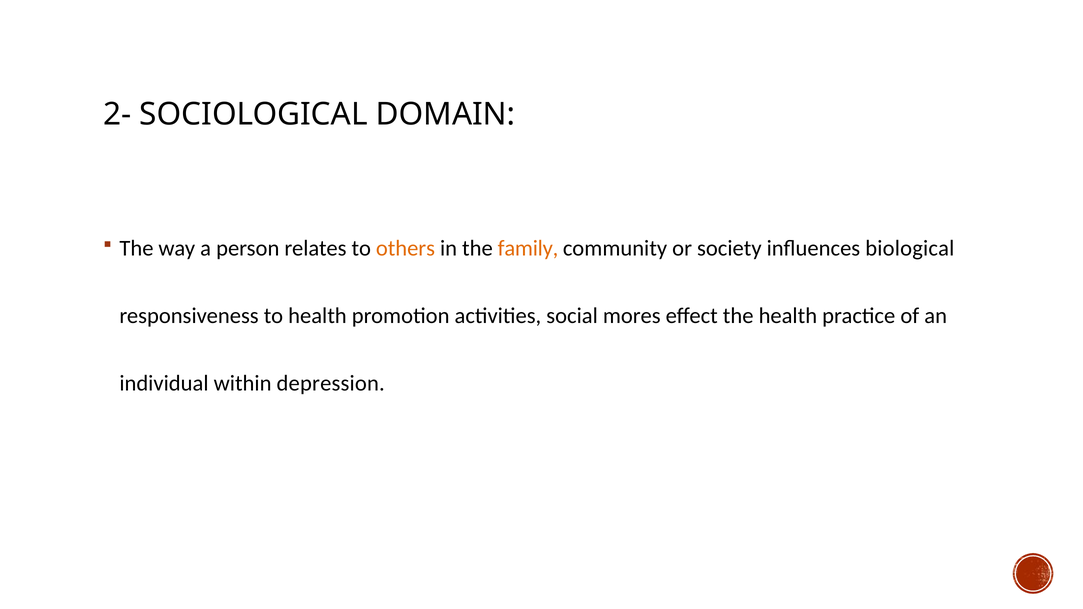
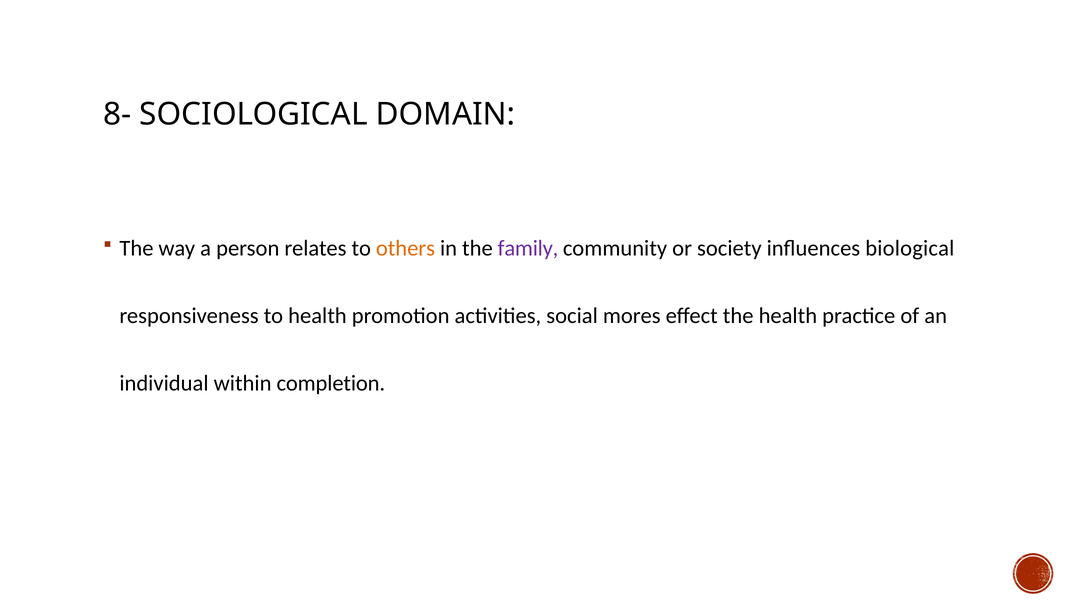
2-: 2- -> 8- (117, 114)
family colour: orange -> purple (528, 248)
depression: depression -> completion (331, 384)
